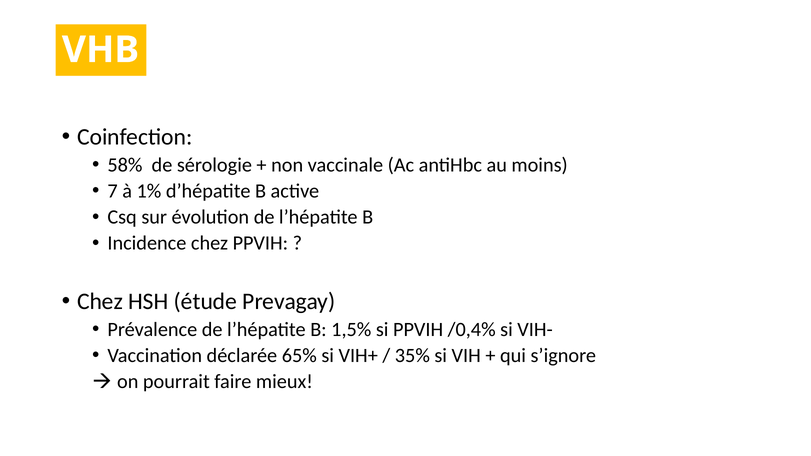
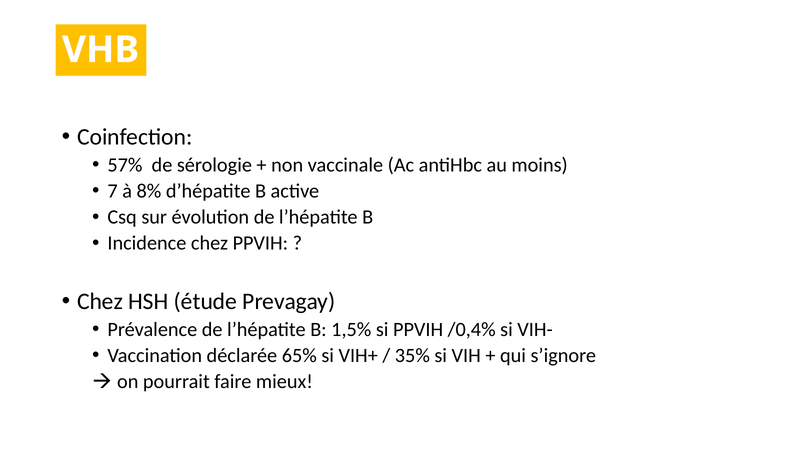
58%: 58% -> 57% (125, 165)
1%: 1% -> 8% (149, 191)
